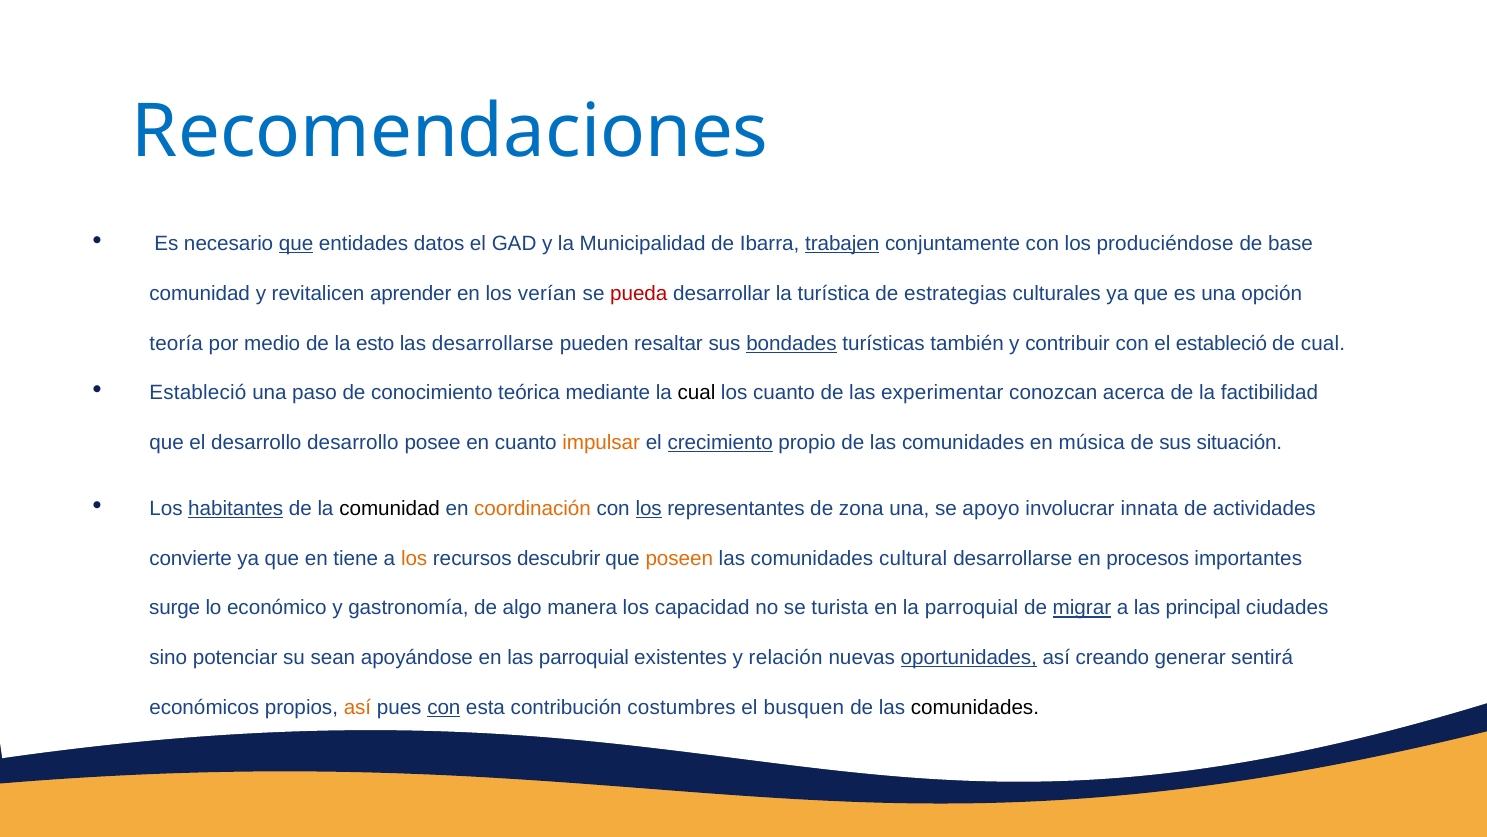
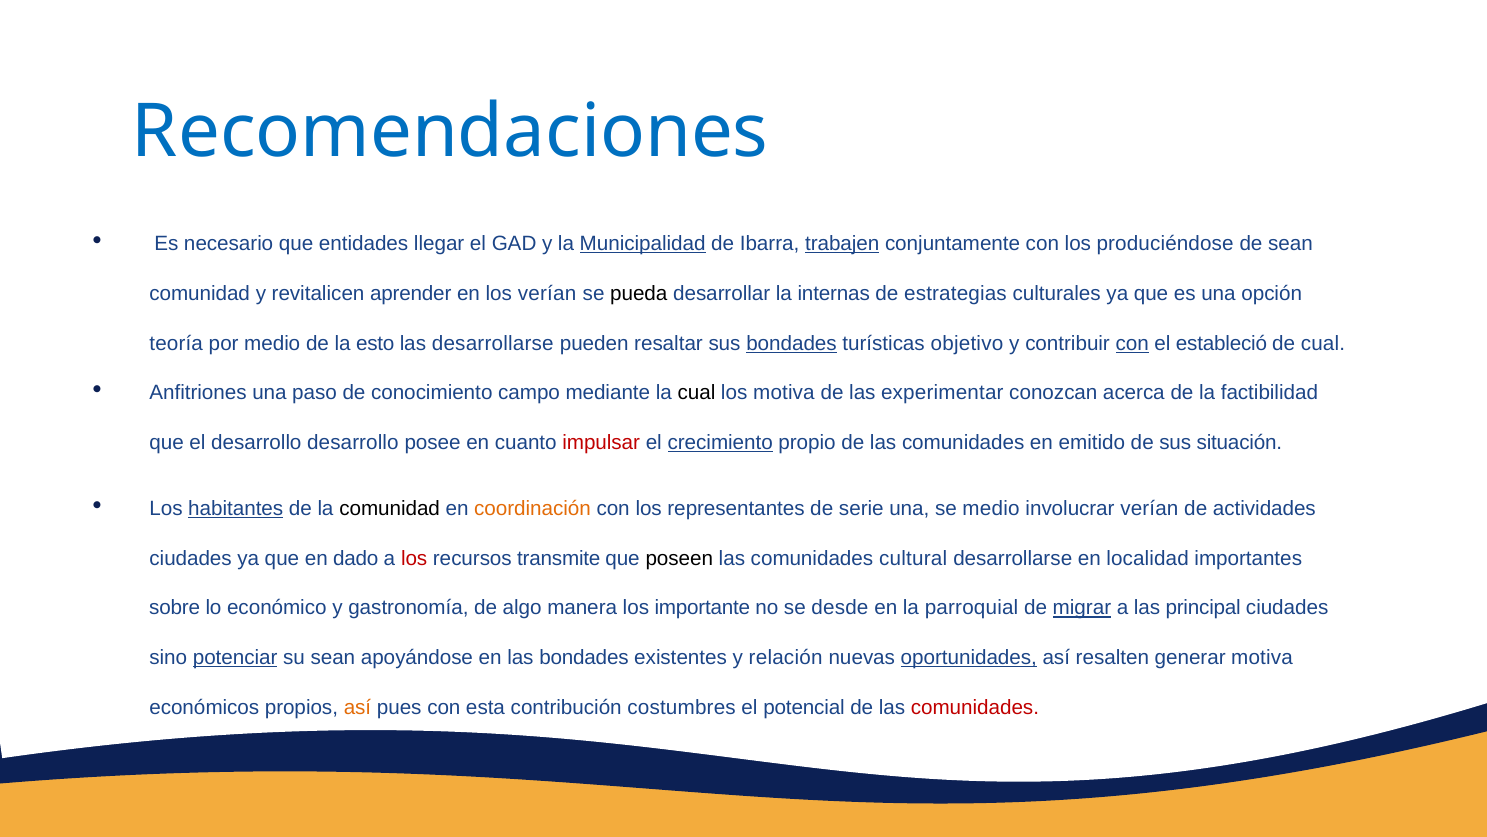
que underline: present -> none (296, 244)
datos: datos -> llegar (439, 244)
Municipalidad underline: none -> present (643, 244)
de base: base -> sean (1290, 244)
pueda colour: red -> black (639, 293)
turística: turística -> internas (834, 293)
también: también -> objetivo (967, 343)
con underline: none -> present (1132, 343)
Estableció: Estableció -> Anfitriones (198, 393)
teórica: teórica -> campo (529, 393)
los cuanto: cuanto -> motiva (784, 393)
impulsar colour: orange -> red (601, 442)
música: música -> emitido (1092, 442)
los underline: present -> none (649, 508)
zona: zona -> serie (861, 508)
se apoyo: apoyo -> medio (991, 508)
involucrar innata: innata -> verían (1149, 508)
convierte: convierte -> ciudades (191, 558)
tiene: tiene -> dado (356, 558)
los colour: orange -> red (414, 558)
descubrir: descubrir -> transmite (559, 558)
poseen colour: orange -> black (679, 558)
procesos: procesos -> localidad (1148, 558)
surge: surge -> sobre (175, 608)
capacidad: capacidad -> importante (702, 608)
turista: turista -> desde (840, 608)
potenciar underline: none -> present (235, 657)
las parroquial: parroquial -> bondades (584, 657)
creando: creando -> resalten (1112, 657)
generar sentirá: sentirá -> motiva (1262, 657)
con underline: present -> none (444, 707)
busquen: busquen -> potencial (804, 707)
comunidades colour: black -> red (975, 707)
